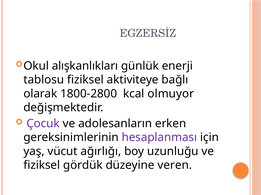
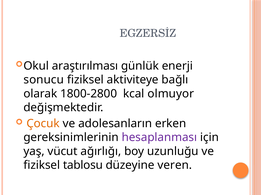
alışkanlıkları: alışkanlıkları -> araştırılması (85, 66)
tablosu: tablosu -> sonucu (44, 80)
Çocuk colour: purple -> orange (43, 124)
gördük: gördük -> tablosu (83, 166)
